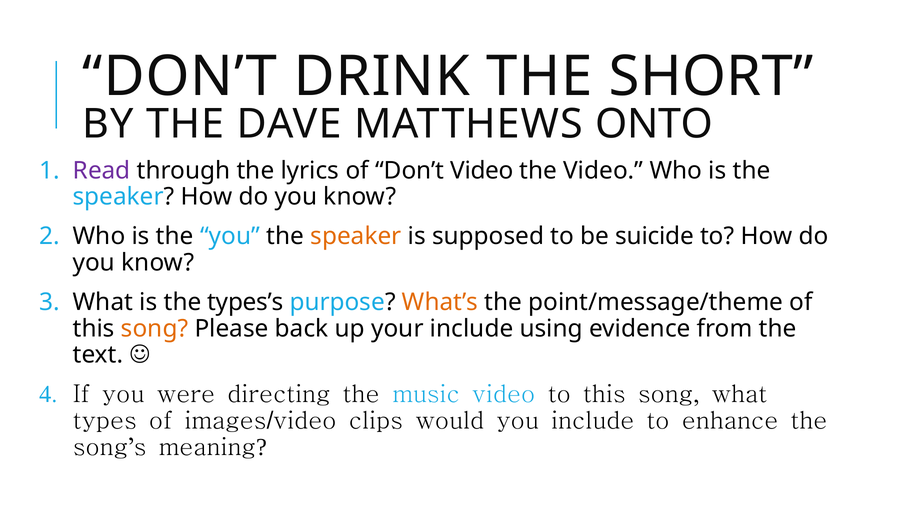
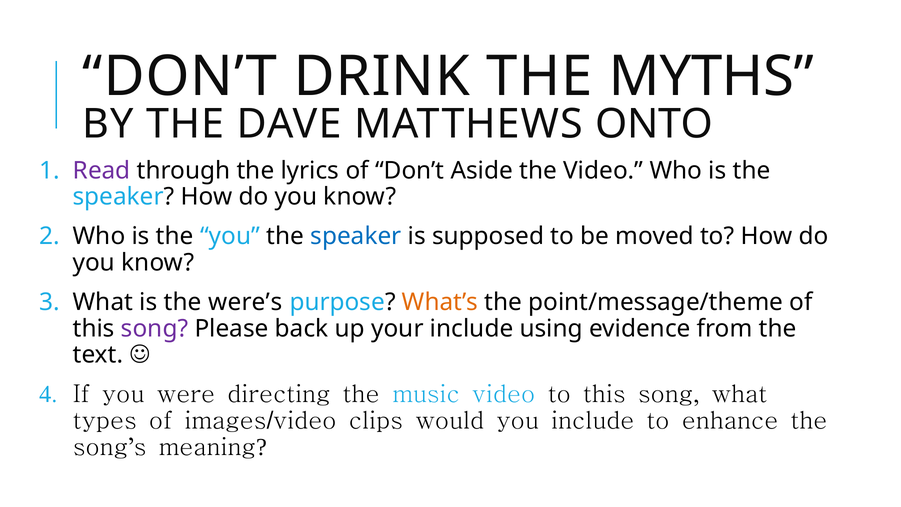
SHORT: SHORT -> MYTHS (711, 76)
Don’t Video: Video -> Aside (482, 170)
speaker colour: orange -> blue (356, 236)
suicide: suicide -> moved (655, 236)
types’s: types’s -> were’s (245, 302)
song colour: orange -> purple (155, 328)
